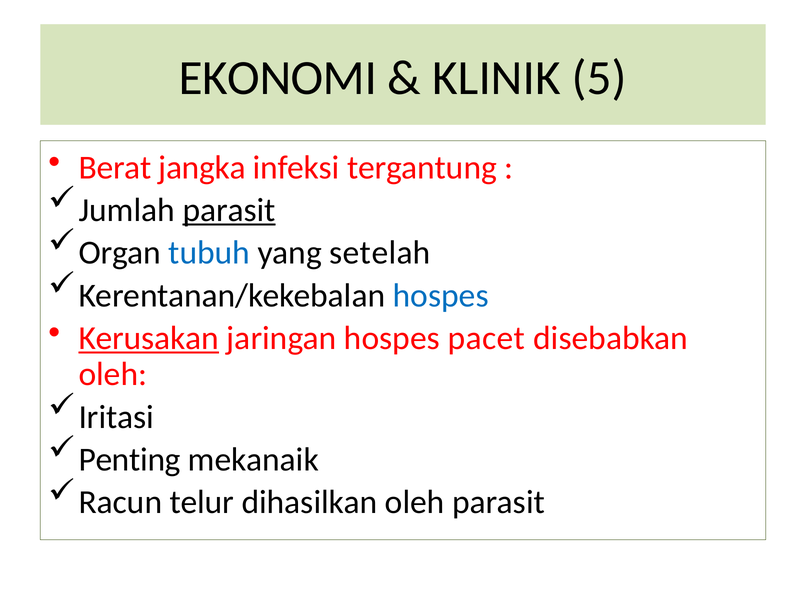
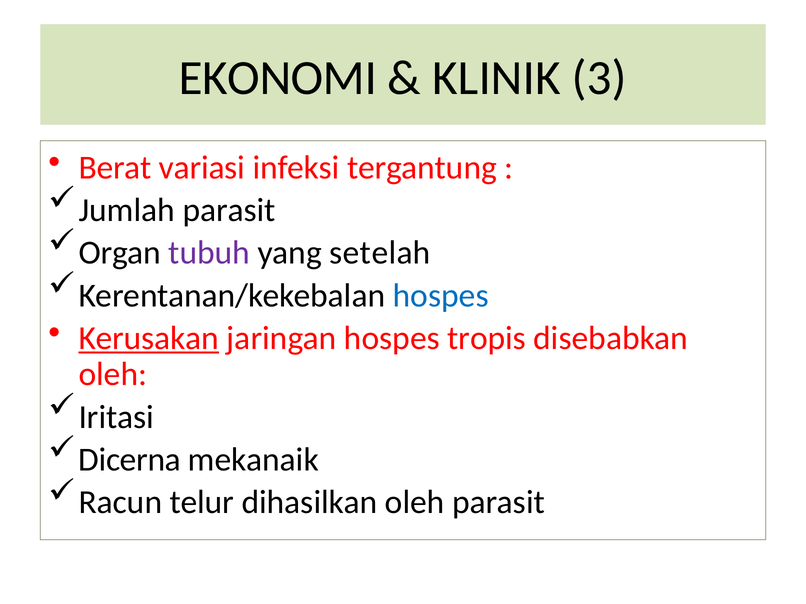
5: 5 -> 3 (599, 78)
jangka: jangka -> variasi (202, 168)
parasit underline: present -> none (229, 210)
tubuh colour: blue -> purple (209, 253)
pacet: pacet -> tropis (487, 338)
Penting: Penting -> Dicerna (130, 460)
